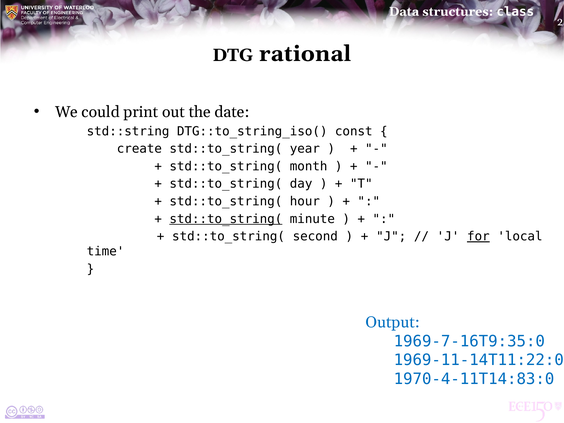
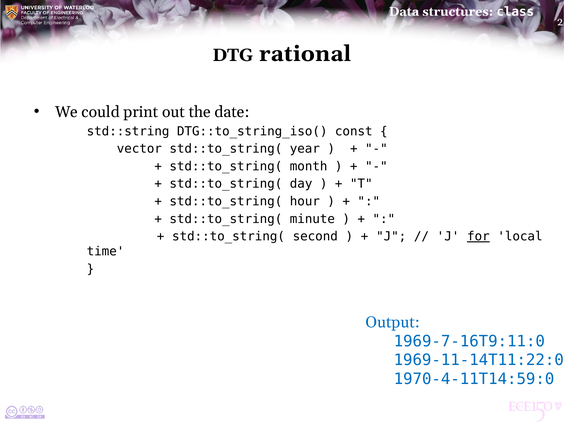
create: create -> vector (139, 149)
std::to_string( underline: present -> none (226, 219)
1969-7-16T9:35:0: 1969-7-16T9:35:0 -> 1969-7-16T9:11:0 (469, 341)
1970-4-11T14:83:0: 1970-4-11T14:83:0 -> 1970-4-11T14:59:0 (474, 379)
